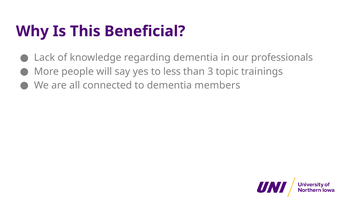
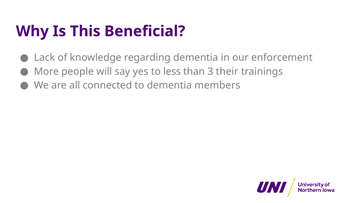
professionals: professionals -> enforcement (282, 58)
topic: topic -> their (227, 71)
